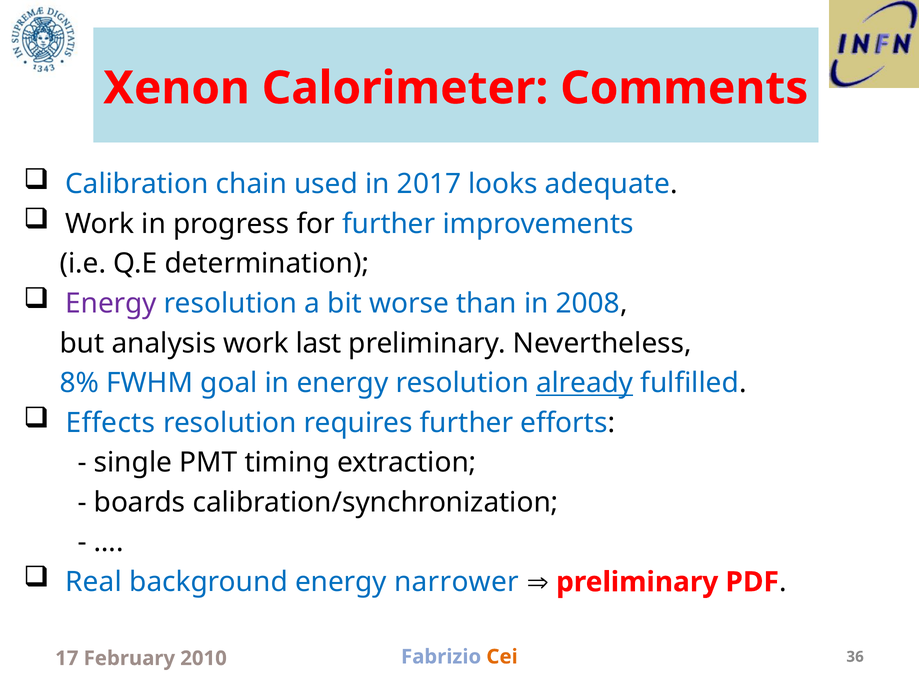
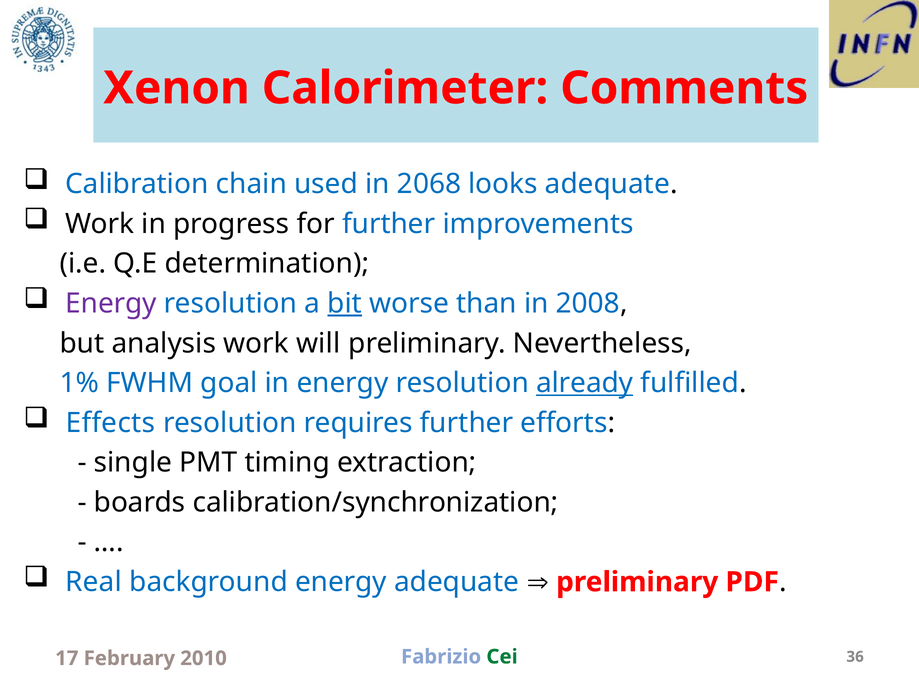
2017: 2017 -> 2068 (429, 184)
bit underline: none -> present (345, 304)
last: last -> will (318, 343)
8%: 8% -> 1% (80, 383)
energy narrower: narrower -> adequate (457, 582)
Cei colour: orange -> green (502, 657)
